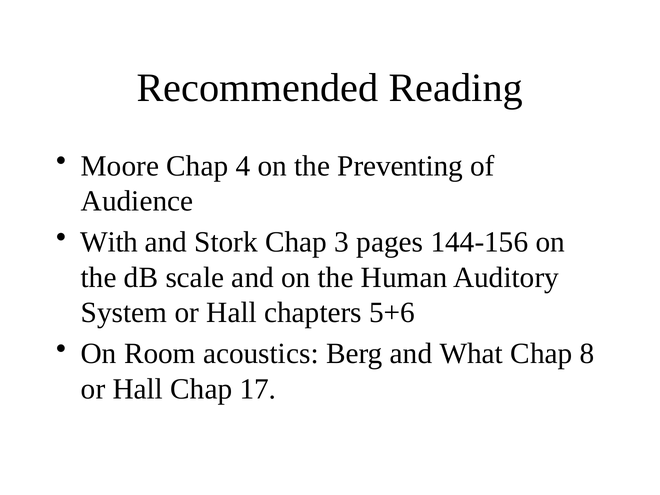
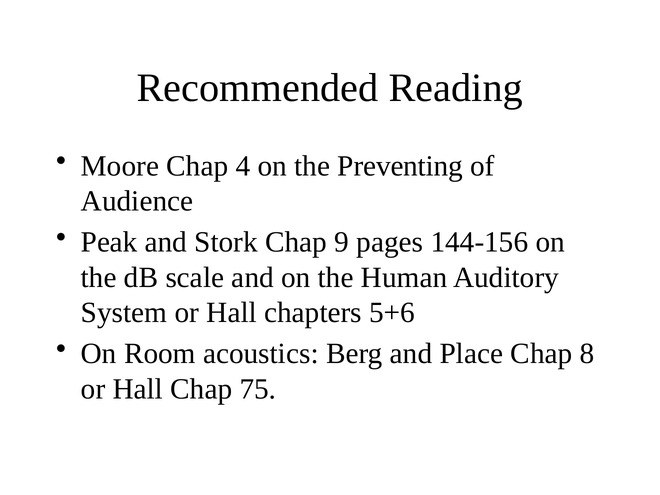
With: With -> Peak (109, 242)
3: 3 -> 9 (342, 242)
What: What -> Place (471, 354)
17: 17 -> 75 (258, 389)
